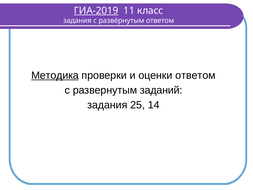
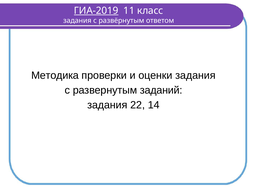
Методика underline: present -> none (55, 75)
оценки ответом: ответом -> задания (195, 75)
25: 25 -> 22 (138, 105)
